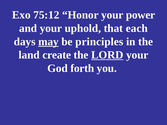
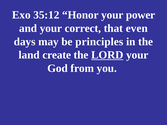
75:12: 75:12 -> 35:12 (46, 15)
uphold: uphold -> correct (83, 28)
each: each -> even (137, 28)
may underline: present -> none (48, 42)
forth: forth -> from (82, 68)
